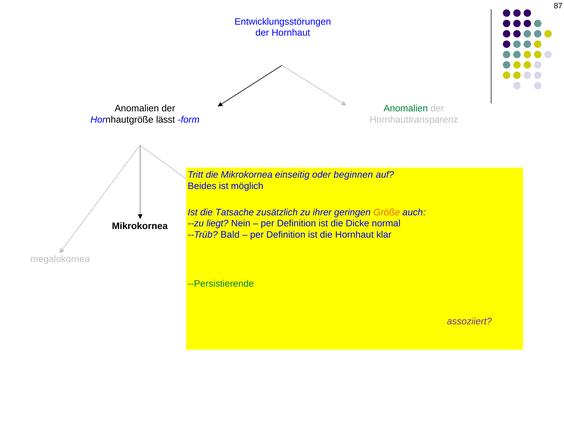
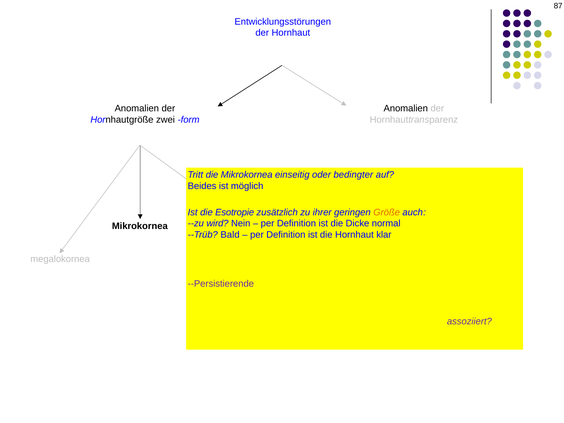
Anomalien colour: green -> black (406, 109)
lässt: lässt -> zwei (166, 120)
beginnen: beginnen -> bedingter (353, 175)
Tatsache: Tatsache -> Esotropie (235, 212)
liegt: liegt -> wird (217, 224)
--Persistierende colour: green -> purple (221, 284)
